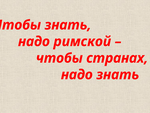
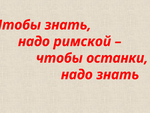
странах: странах -> останки (117, 58)
